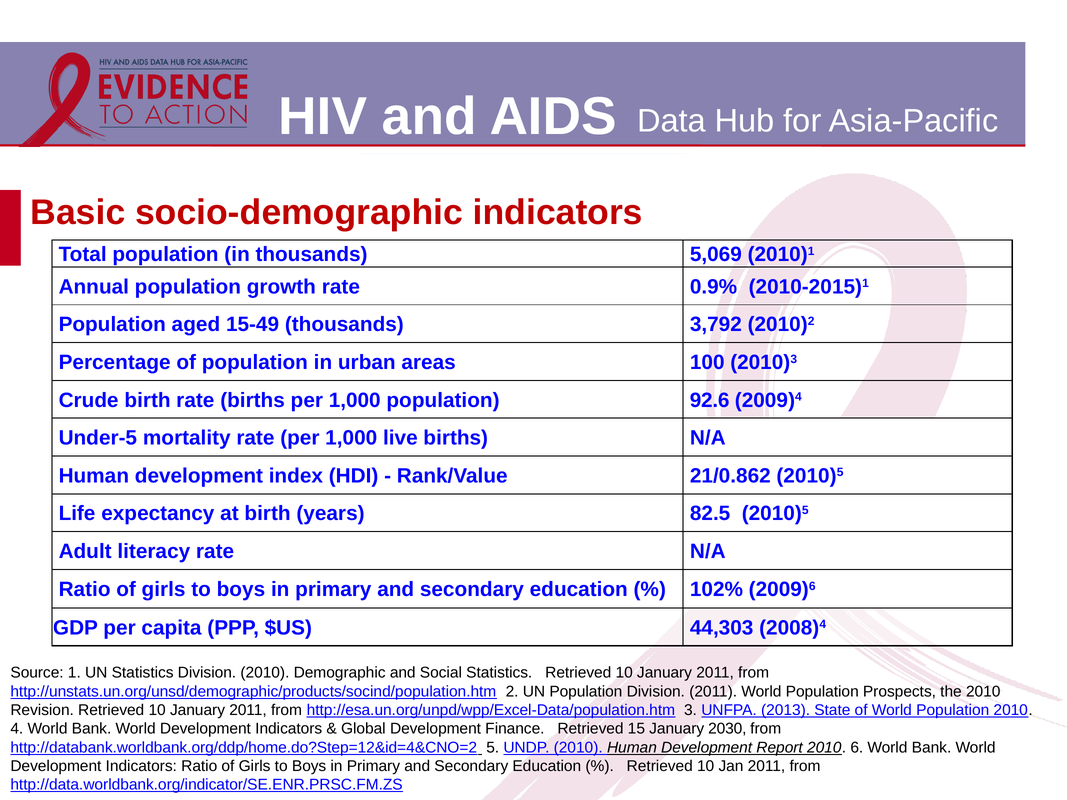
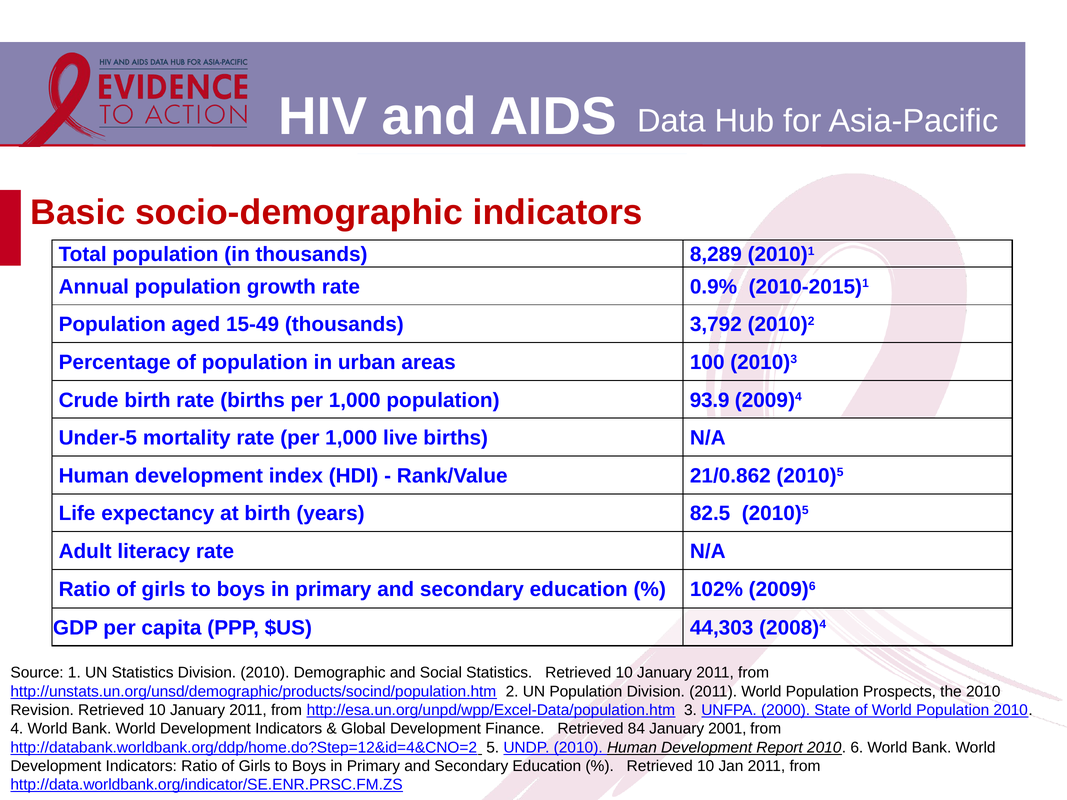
5,069: 5,069 -> 8,289 (716, 254)
92.6: 92.6 -> 93.9 (710, 400)
2013: 2013 -> 2000 (786, 710)
15: 15 -> 84 (636, 729)
2030: 2030 -> 2001 (727, 729)
